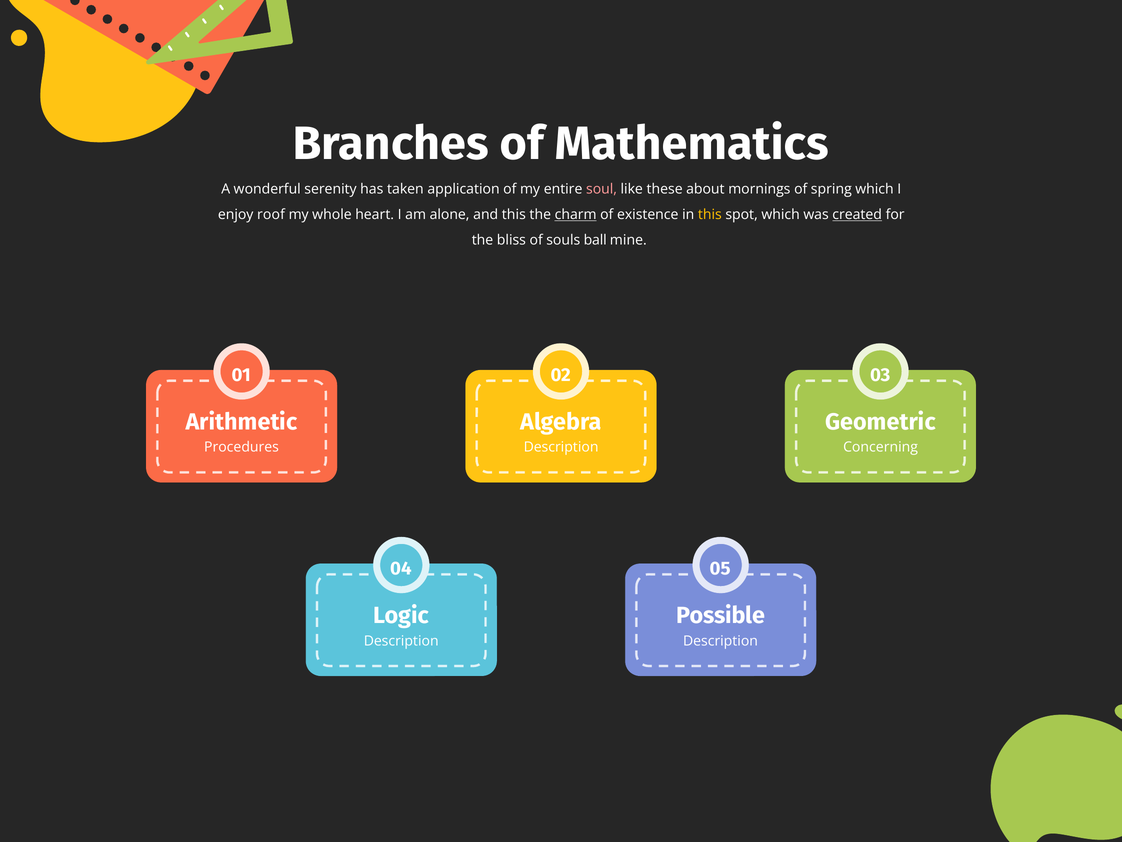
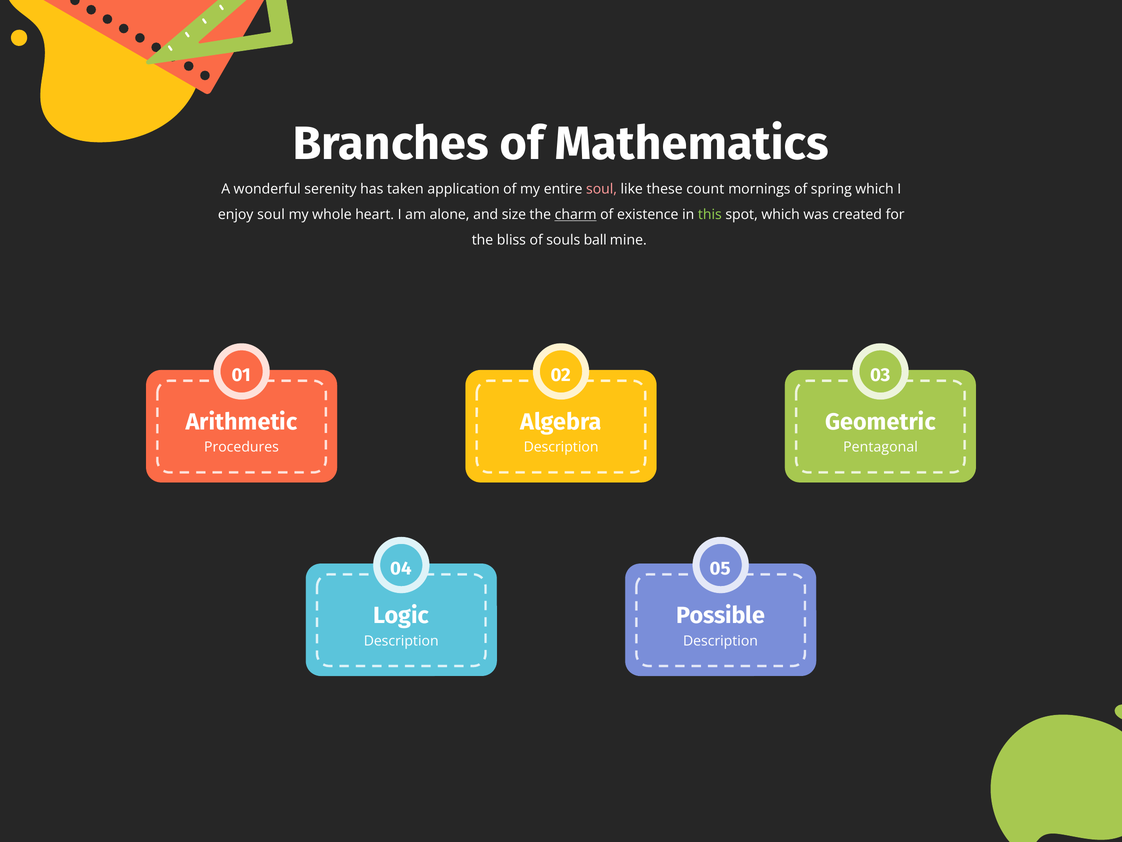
about: about -> count (705, 189)
enjoy roof: roof -> soul (271, 215)
and this: this -> size (514, 215)
this colour: yellow -> light green (710, 215)
created underline: present -> none (857, 215)
Concerning: Concerning -> Pentagonal (881, 447)
